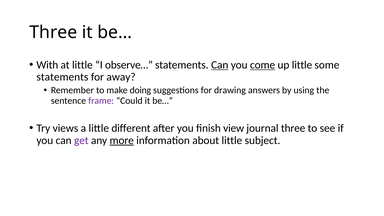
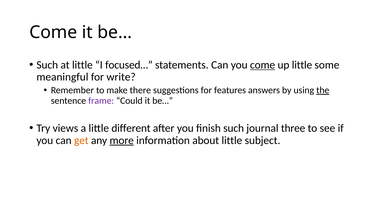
Three: Three -> Come (53, 32)
With: With -> Such (47, 65)
observe…: observe… -> focused… (129, 65)
Can underline: present -> none (220, 65)
statements: statements -> meaningful (62, 77)
away: away -> write (121, 77)
doing: doing -> there (140, 90)
drawing: drawing -> features (230, 90)
the underline: none -> present (323, 90)
finish view: view -> such (234, 128)
get colour: purple -> orange (81, 140)
